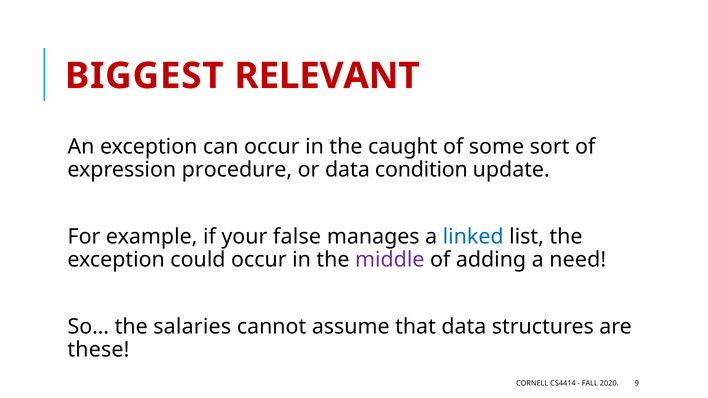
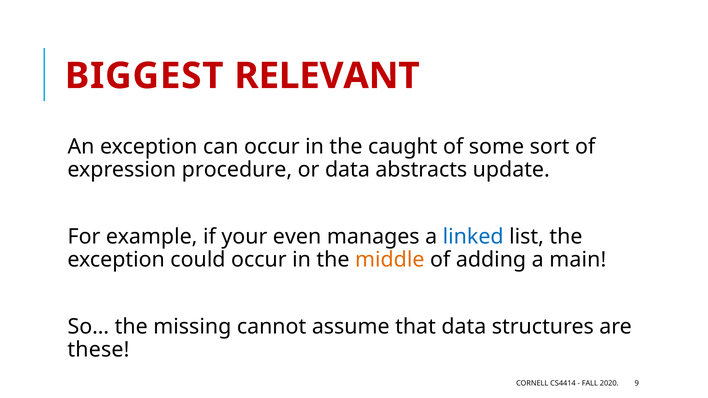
condition: condition -> abstracts (421, 170)
false: false -> even (297, 237)
middle colour: purple -> orange (390, 260)
need: need -> main (578, 260)
salaries: salaries -> missing (192, 327)
